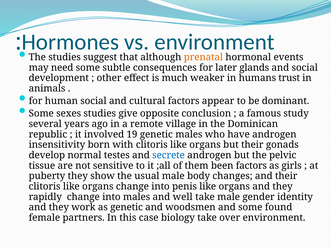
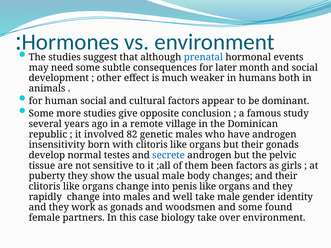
prenatal colour: orange -> blue (203, 57)
glands: glands -> month (254, 68)
trust: trust -> both (289, 78)
sexes: sexes -> more (69, 114)
19: 19 -> 82 (132, 134)
as genetic: genetic -> gonads (127, 207)
